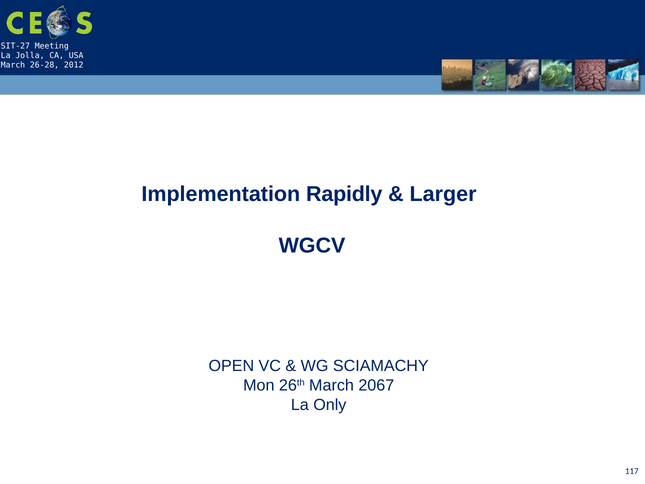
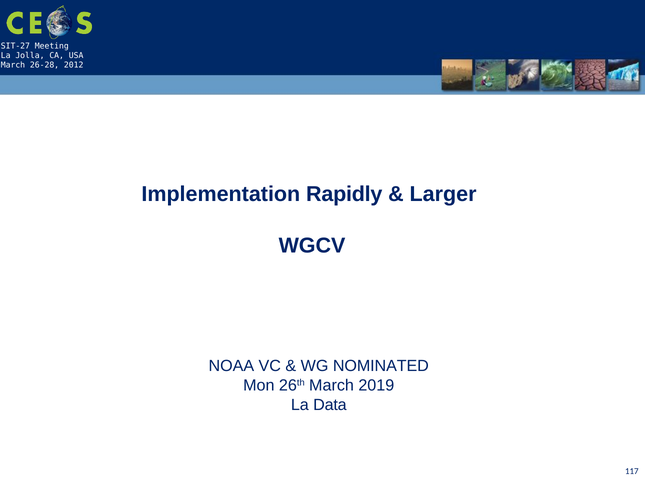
OPEN: OPEN -> NOAA (231, 366)
SCIAMACHY: SCIAMACHY -> NOMINATED (381, 366)
2067: 2067 -> 2019 (376, 385)
Only: Only -> Data (330, 404)
